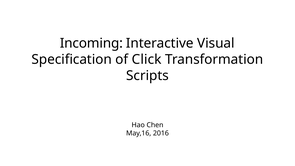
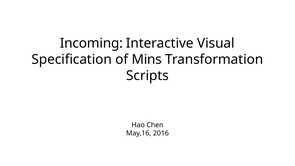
Click: Click -> Mins (147, 59)
